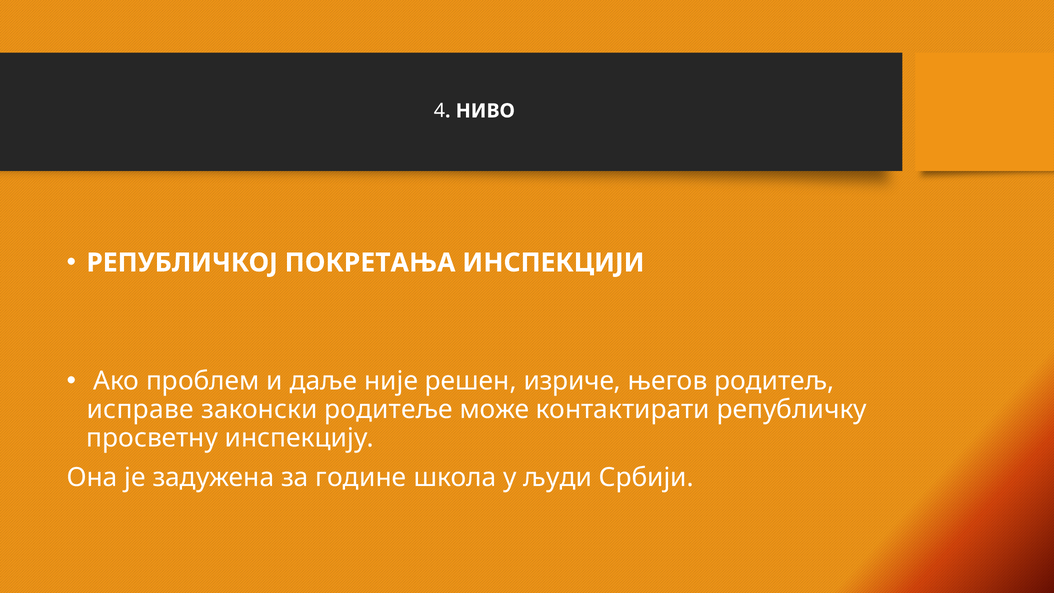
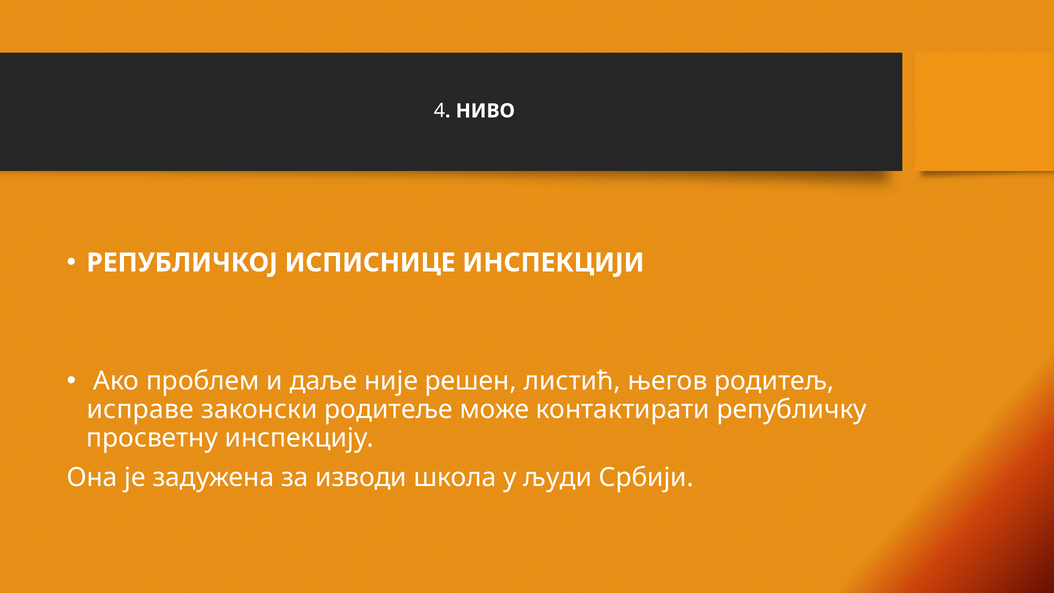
ПОКРЕТАЊА: ПОКРЕТАЊА -> ИСПИСНИЦЕ (370, 263)
изриче: изриче -> листић (572, 381)
године: године -> изводи (361, 477)
